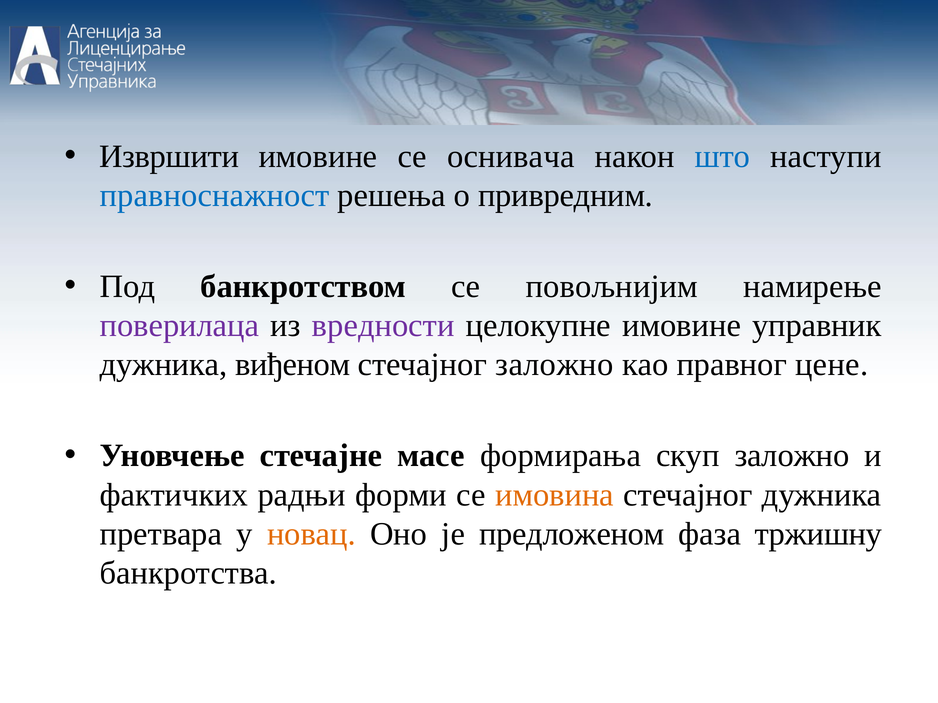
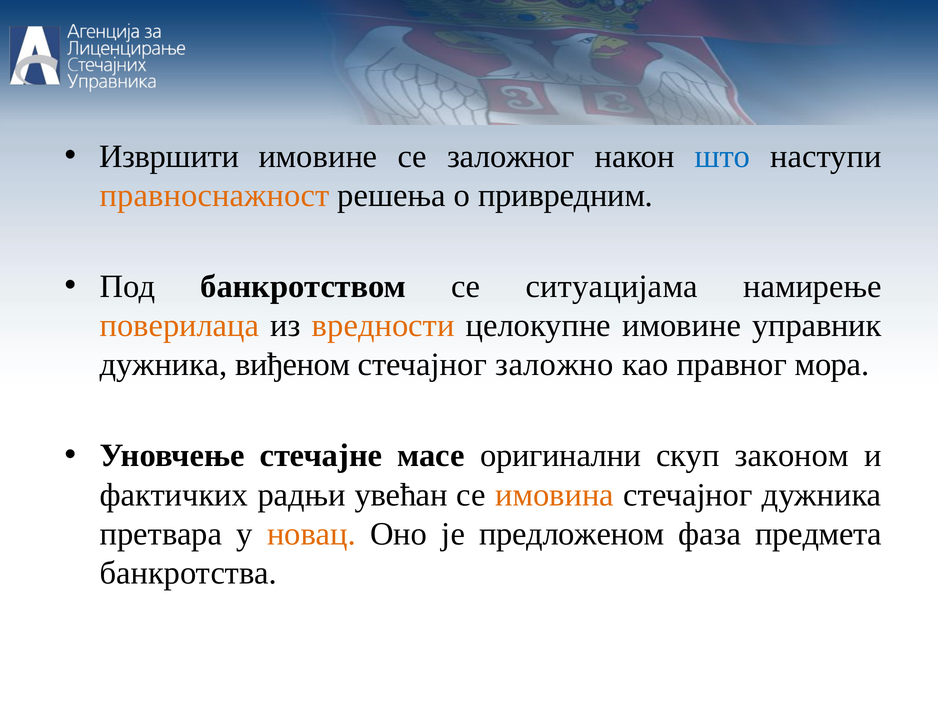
оснивача: оснивача -> заложног (511, 157)
правноснажност colour: blue -> orange (215, 196)
повољнијим: повољнијим -> ситуацијама (612, 287)
поверилаца colour: purple -> orange (179, 326)
вредности colour: purple -> orange (383, 326)
цене: цене -> мора (832, 365)
формирања: формирања -> оригинални (561, 456)
заложнo: заложнo -> законом (792, 456)
форми: форми -> увећан (401, 495)
тржишну: тржишну -> предмета (819, 534)
